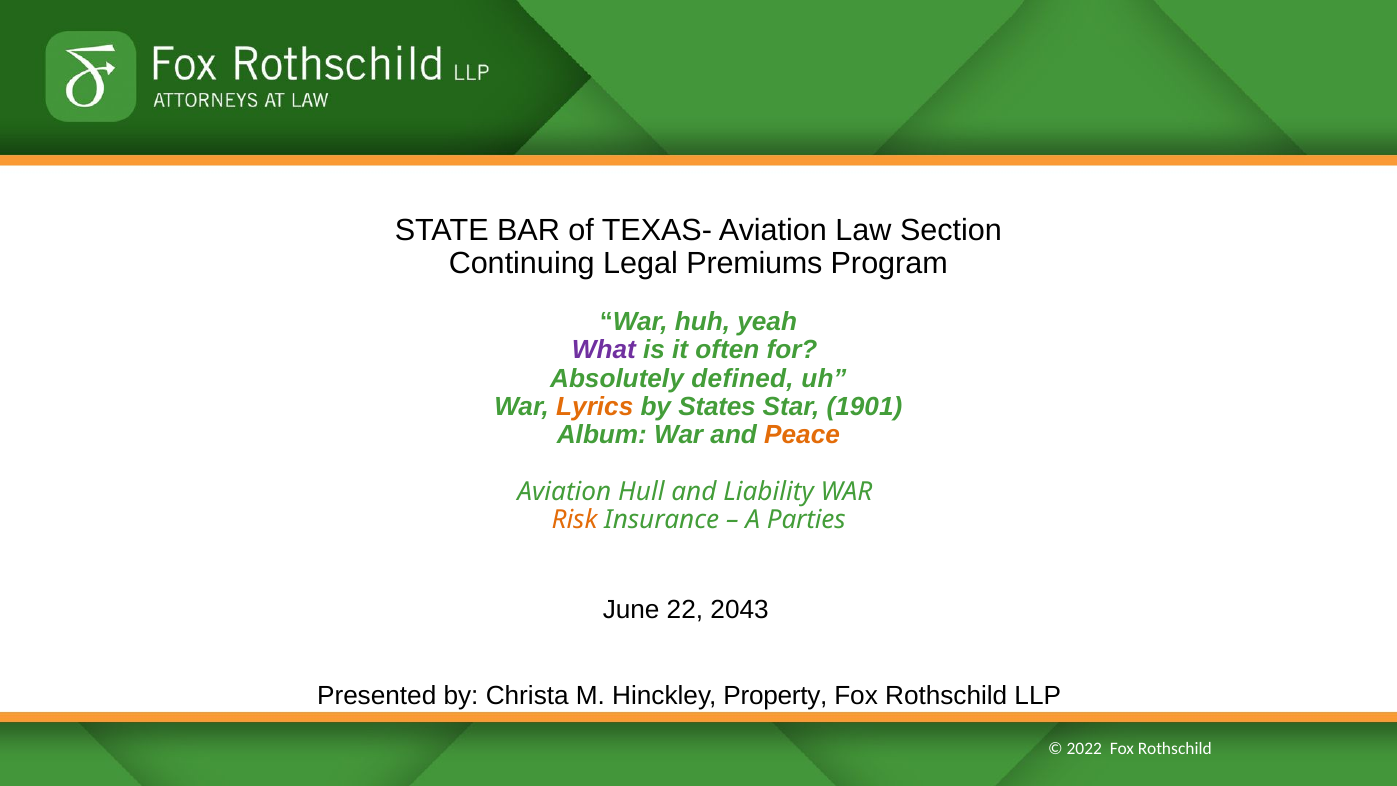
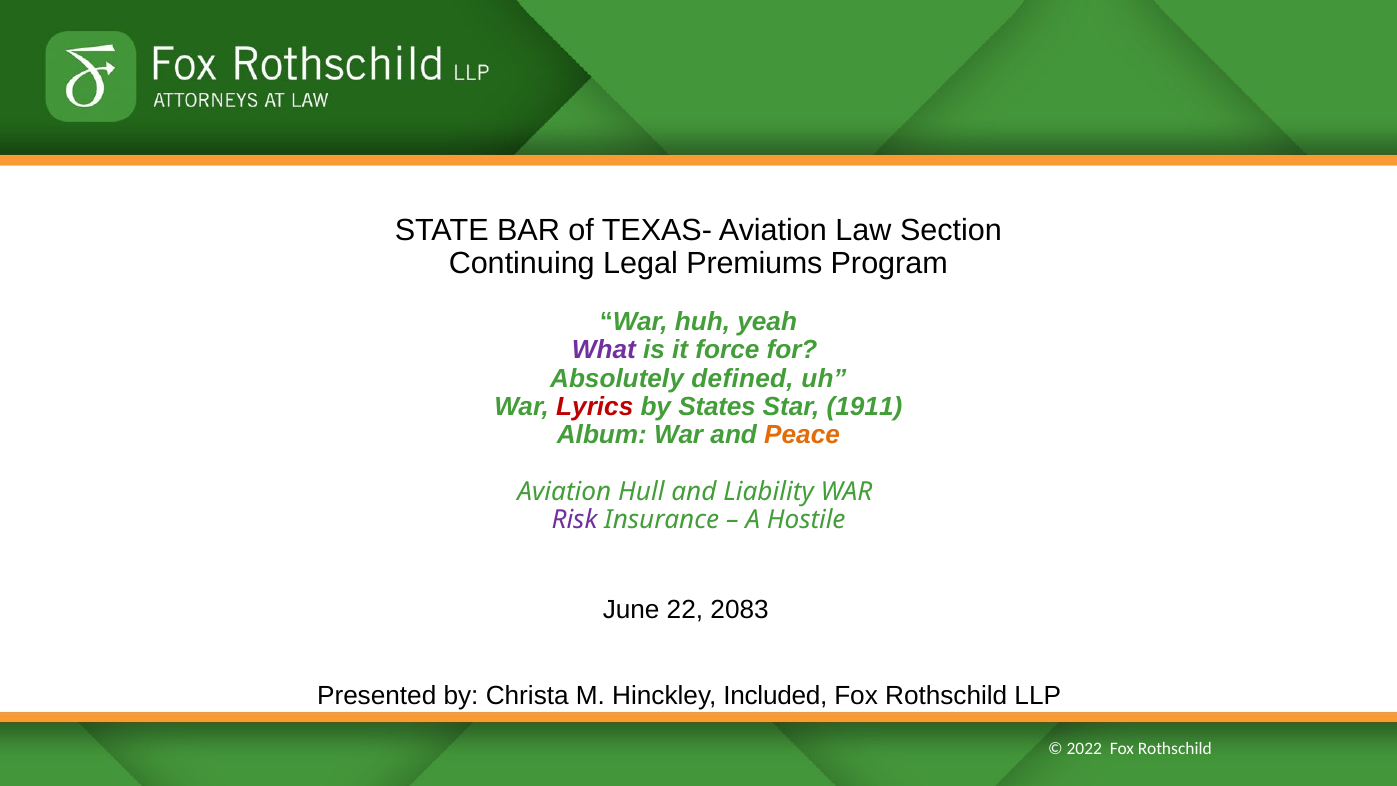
often: often -> force (727, 350)
Lyrics colour: orange -> red (595, 407)
1901: 1901 -> 1911 (864, 407)
Risk colour: orange -> purple (575, 520)
Parties: Parties -> Hostile (806, 520)
2043: 2043 -> 2083 (740, 610)
Property: Property -> Included (775, 696)
